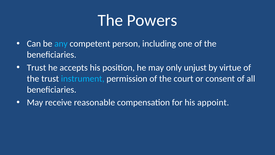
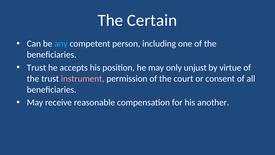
Powers: Powers -> Certain (152, 20)
instrument colour: light blue -> pink (83, 78)
appoint: appoint -> another (213, 102)
